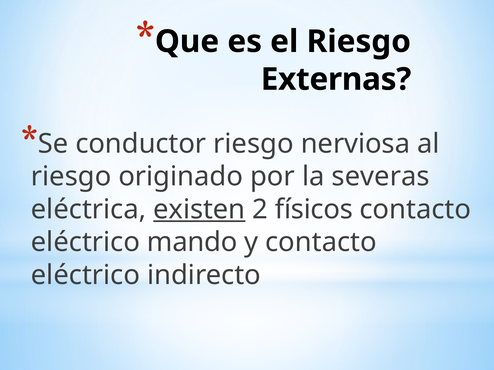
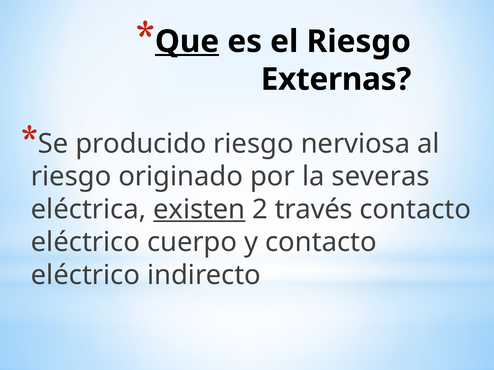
Que underline: none -> present (187, 42)
conductor: conductor -> producido (141, 144)
físicos: físicos -> través (314, 210)
mando: mando -> cuerpo (192, 243)
